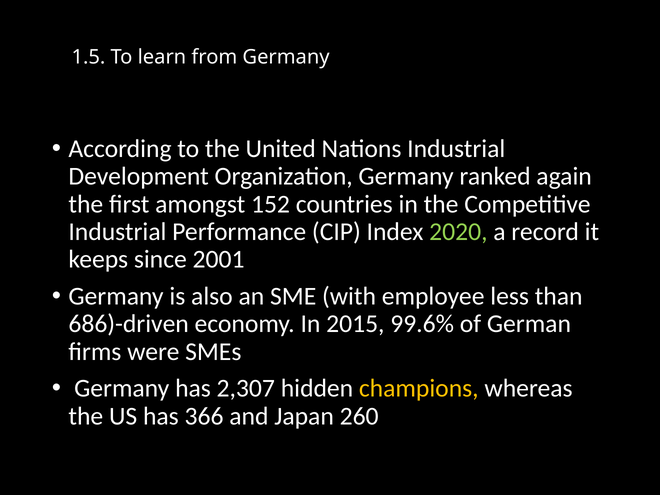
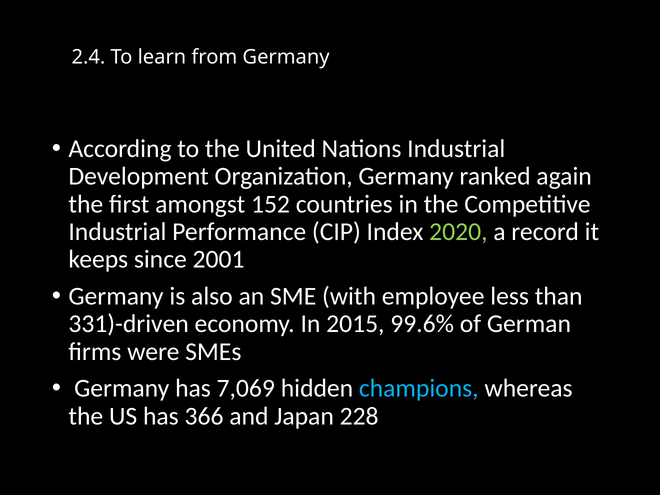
1.5: 1.5 -> 2.4 (88, 57)
686)-driven: 686)-driven -> 331)-driven (129, 324)
2,307: 2,307 -> 7,069 (246, 388)
champions colour: yellow -> light blue (419, 388)
260: 260 -> 228 (359, 416)
